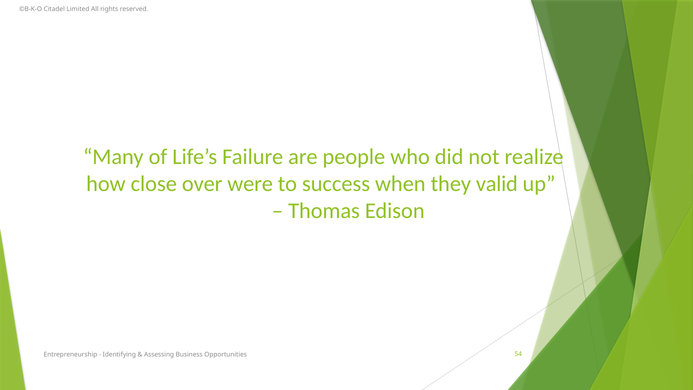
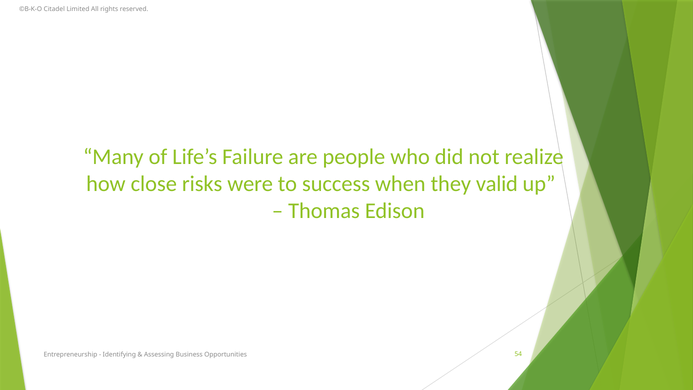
over: over -> risks (202, 184)
